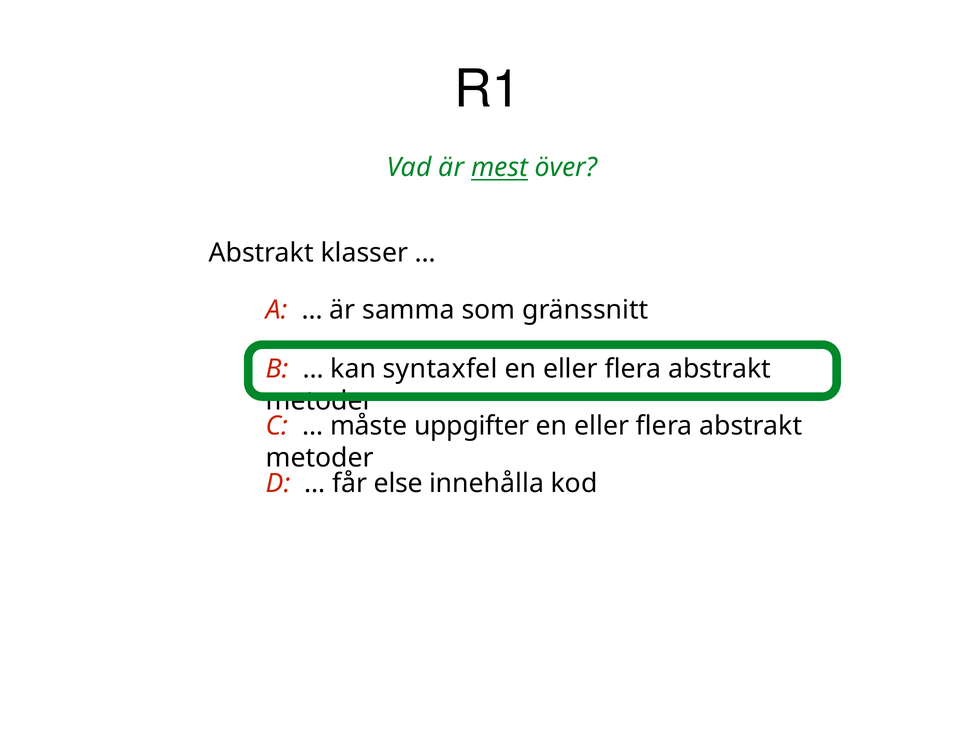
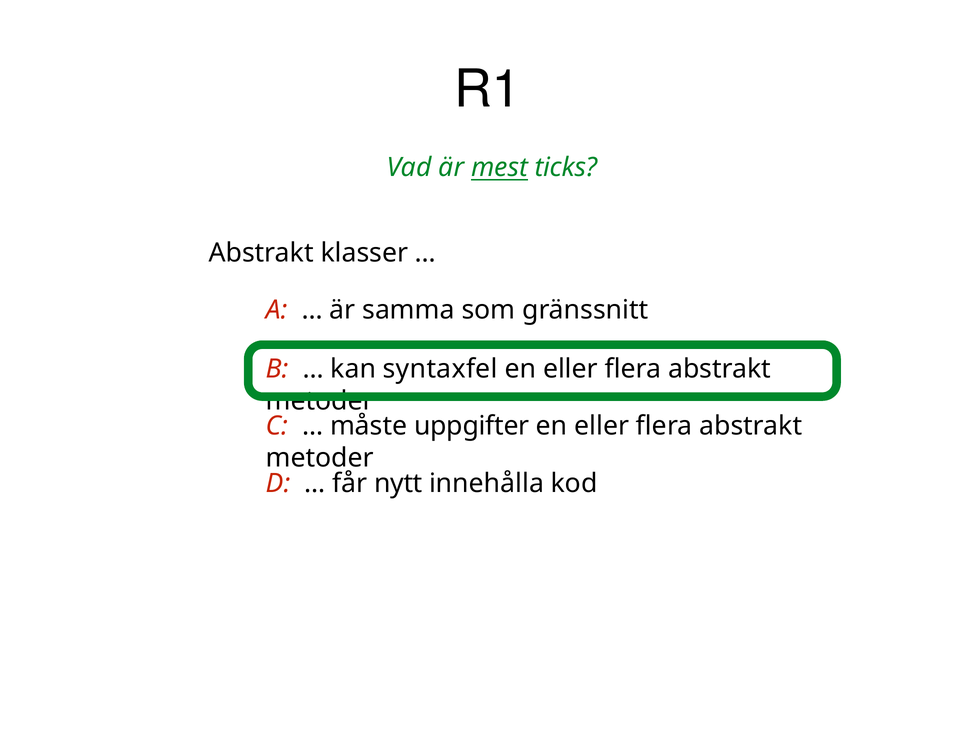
över: över -> ticks (566, 168)
else: else -> nytt (398, 483)
